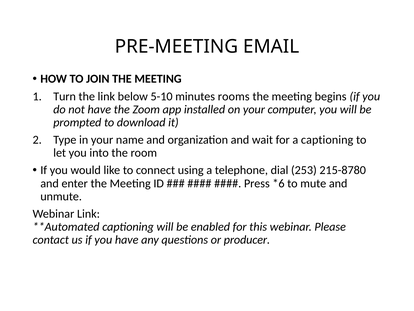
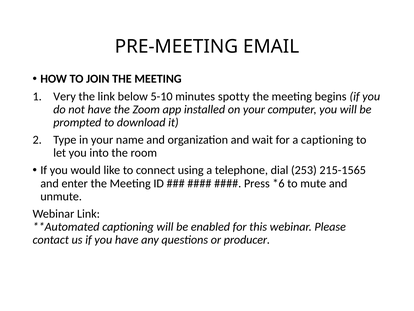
Turn: Turn -> Very (65, 96)
rooms: rooms -> spotty (234, 96)
215-8780: 215-8780 -> 215-1565 (343, 170)
